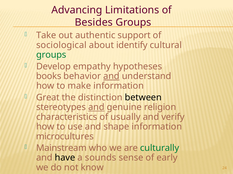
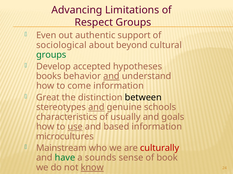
Besides: Besides -> Respect (94, 22)
Take: Take -> Even (46, 35)
identify: identify -> beyond (132, 45)
empathy: empathy -> accepted (92, 67)
make: make -> come (79, 86)
religion: religion -> schools (160, 108)
verify: verify -> goals (173, 117)
use underline: none -> present (75, 127)
shape: shape -> based (116, 127)
culturally colour: green -> red (160, 149)
have colour: black -> green (65, 158)
early: early -> book (167, 158)
know underline: none -> present (92, 168)
